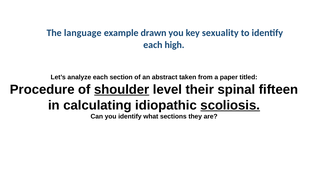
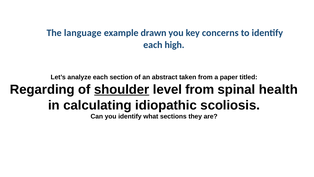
sexuality: sexuality -> concerns (220, 33)
Procedure: Procedure -> Regarding (42, 89)
level their: their -> from (200, 89)
fifteen: fifteen -> health (278, 89)
scoliosis underline: present -> none (230, 105)
